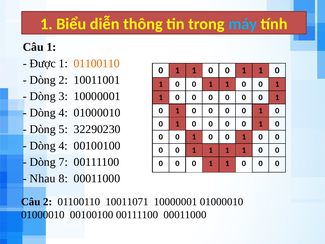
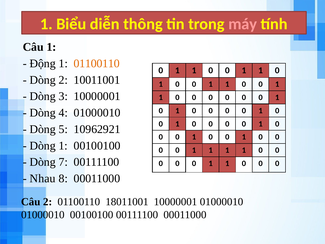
máy colour: light blue -> pink (243, 24)
Được: Được -> Động (43, 63)
32290230: 32290230 -> 10962921 (97, 129)
4: 4 -> 1 (63, 146)
10011071: 10011071 -> 18011001 (127, 202)
